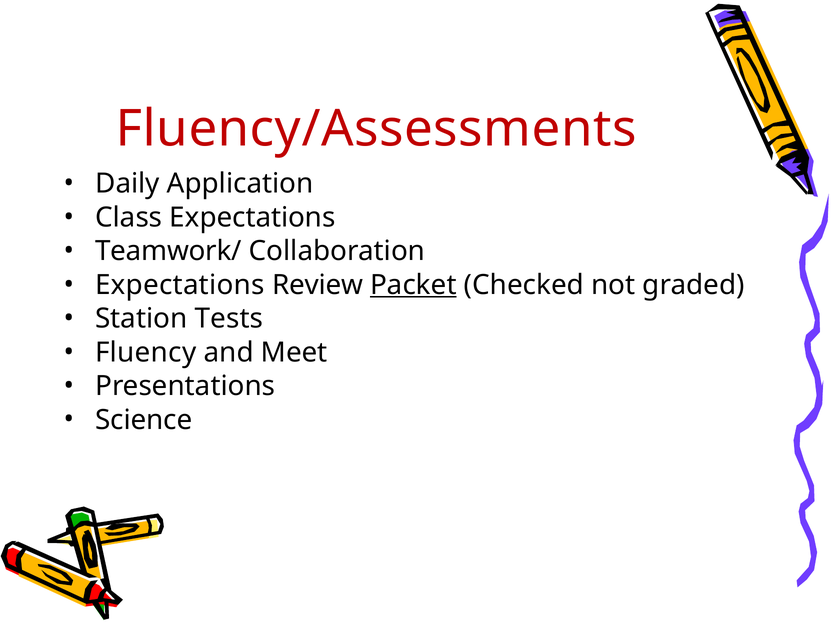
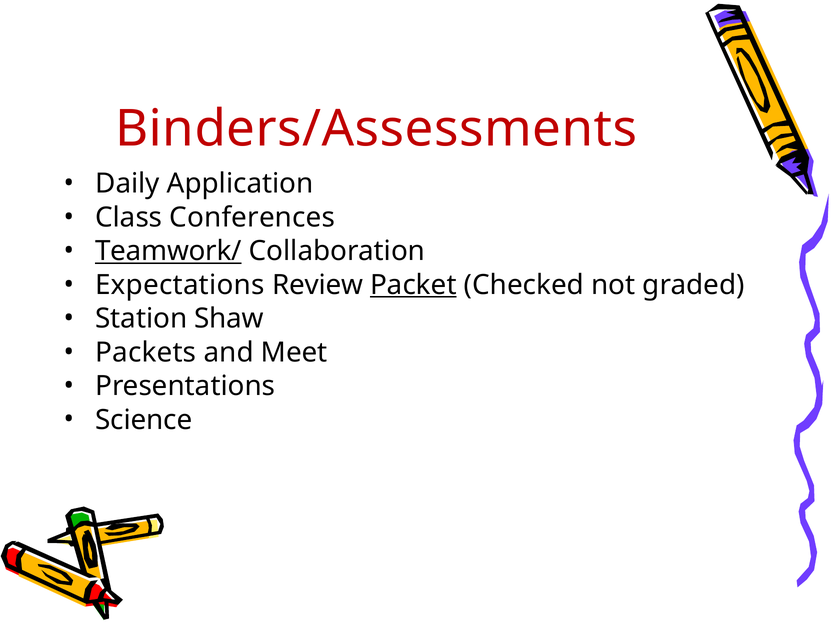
Fluency/Assessments: Fluency/Assessments -> Binders/Assessments (376, 129)
Class Expectations: Expectations -> Conferences (252, 217)
Teamwork/ underline: none -> present (168, 251)
Tests: Tests -> Shaw (229, 319)
Fluency: Fluency -> Packets (146, 352)
